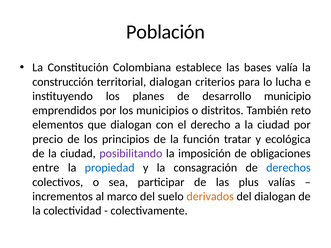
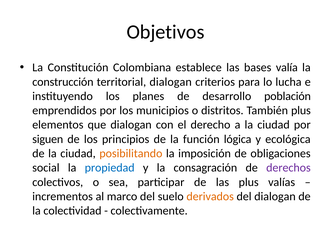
Población: Población -> Objetivos (165, 32)
municipio: municipio -> población (288, 96)
También reto: reto -> plus (301, 111)
precio: precio -> siguen (48, 139)
tratar: tratar -> lógica (238, 139)
posibilitando colour: purple -> orange (131, 154)
entre: entre -> social (46, 168)
derechos colour: blue -> purple (288, 168)
